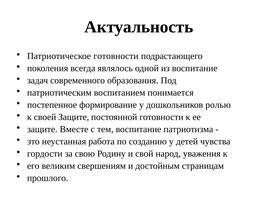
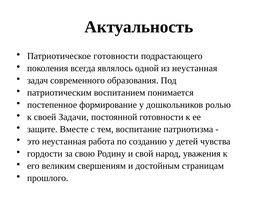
из воспитание: воспитание -> неустанная (195, 68)
своей Защите: Защите -> Задачи (74, 117)
